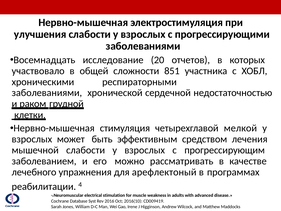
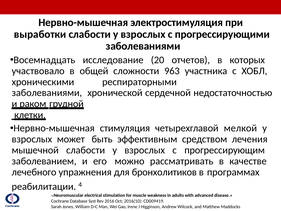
улучшения: улучшения -> выработки (40, 34)
851: 851 -> 963 (172, 71)
арефлектоный: арефлектоный -> бронхолитиков (164, 172)
